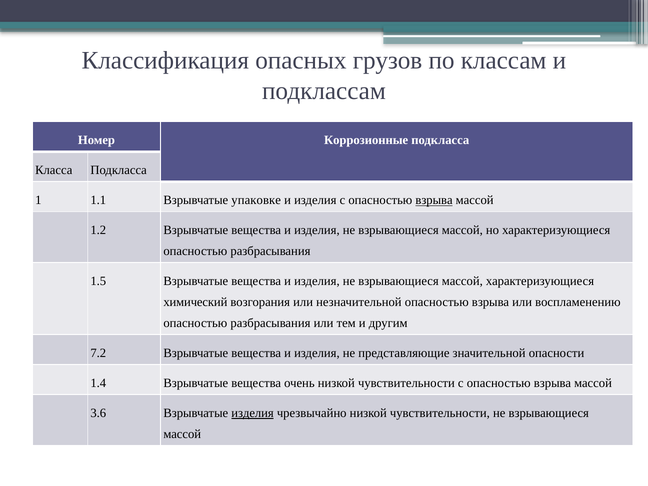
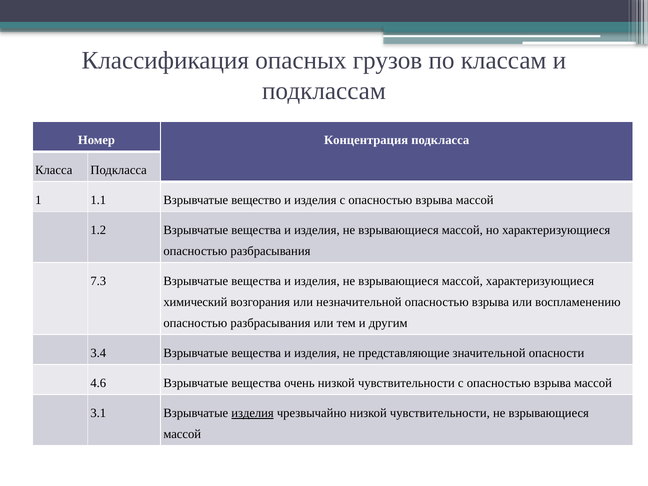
Коррозионные: Коррозионные -> Концентрация (366, 140)
упаковке: упаковке -> вещество (256, 200)
взрыва underline: present -> none (434, 200)
1.5: 1.5 -> 7.3 (98, 281)
7.2: 7.2 -> 3.4 (98, 353)
1.4: 1.4 -> 4.6 (98, 383)
3.6: 3.6 -> 3.1 (98, 413)
